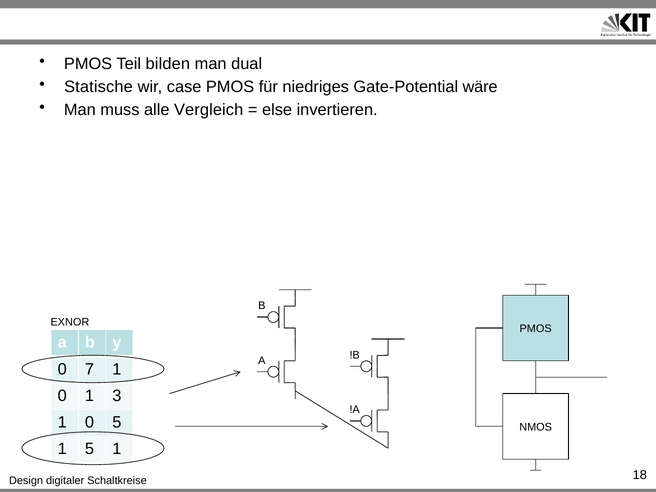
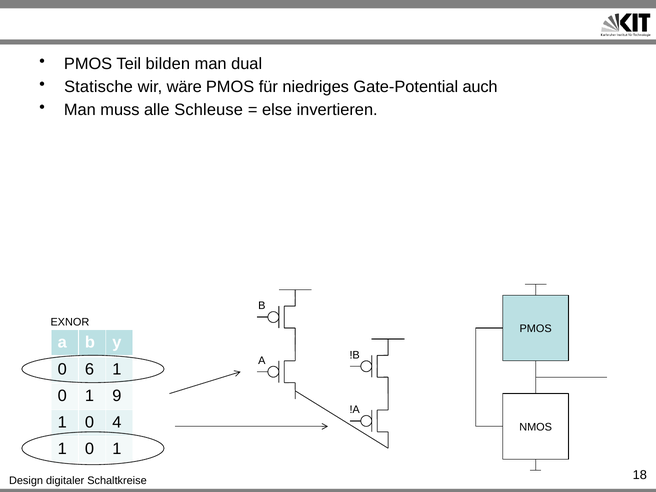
case: case -> wäre (184, 87)
wäre: wäre -> auch (480, 87)
Vergleich: Vergleich -> Schleuse (209, 110)
7: 7 -> 6 (90, 369)
3: 3 -> 9 (117, 396)
0 5: 5 -> 4 (117, 422)
5: 5 -> 0 (90, 449)
